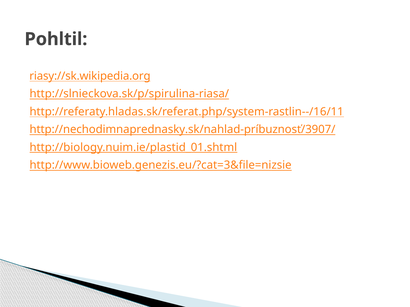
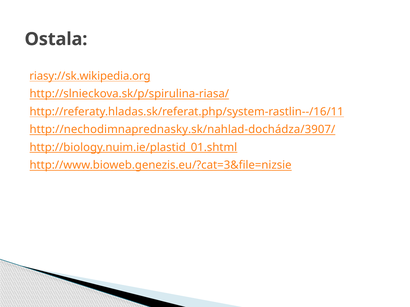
Pohltil: Pohltil -> Ostala (56, 39)
http://nechodimnaprednasky.sk/nahlad-príbuznosť/3907/: http://nechodimnaprednasky.sk/nahlad-príbuznosť/3907/ -> http://nechodimnaprednasky.sk/nahlad-dochádza/3907/ (182, 130)
